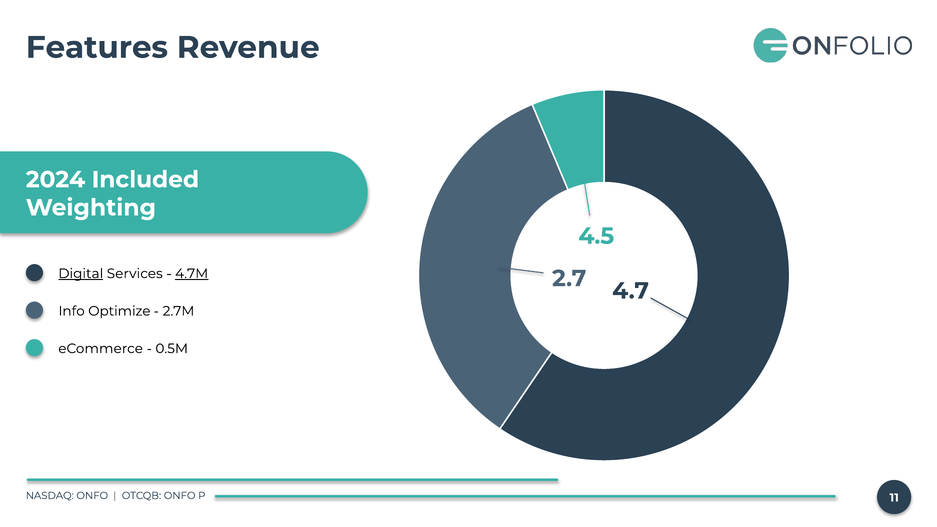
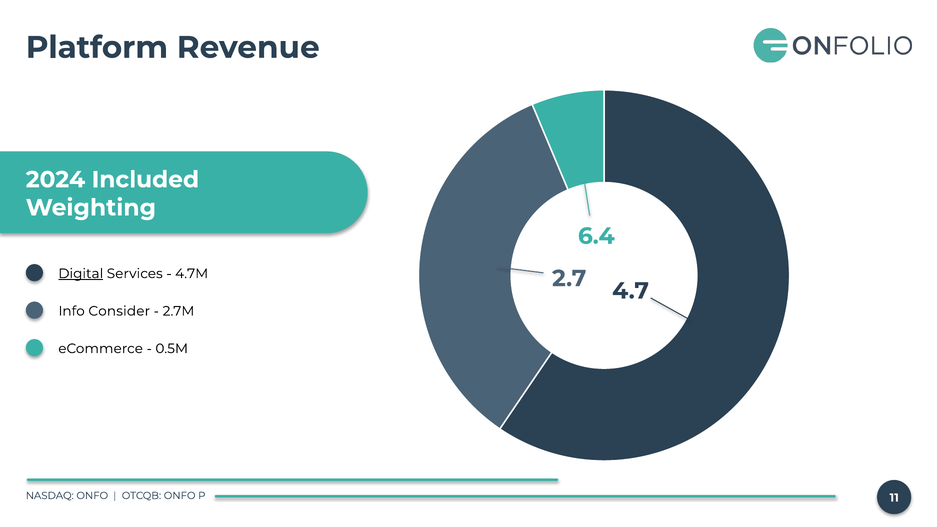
Features: Features -> Platform (97, 48)
4.5: 4.5 -> 6.4 (596, 236)
4.7M underline: present -> none (192, 274)
Optimize: Optimize -> Consider (119, 311)
